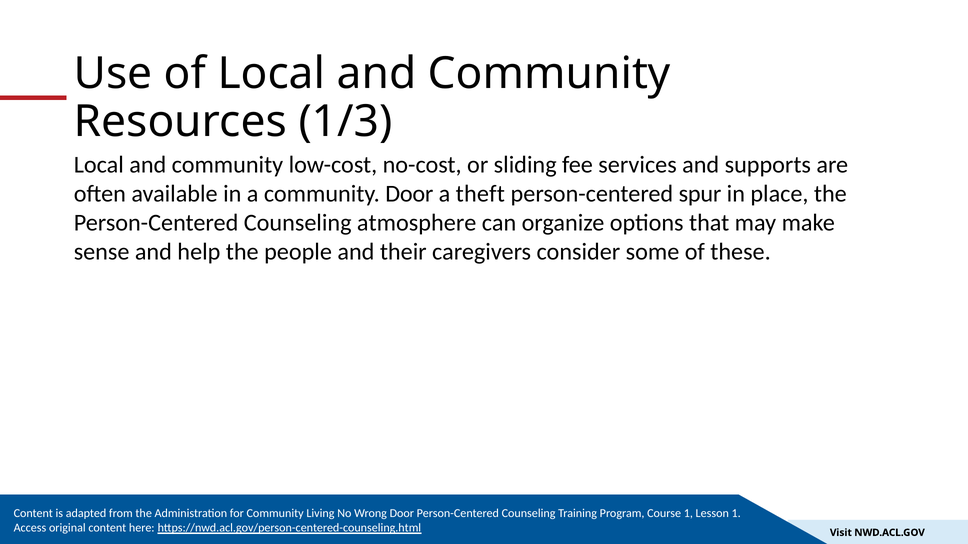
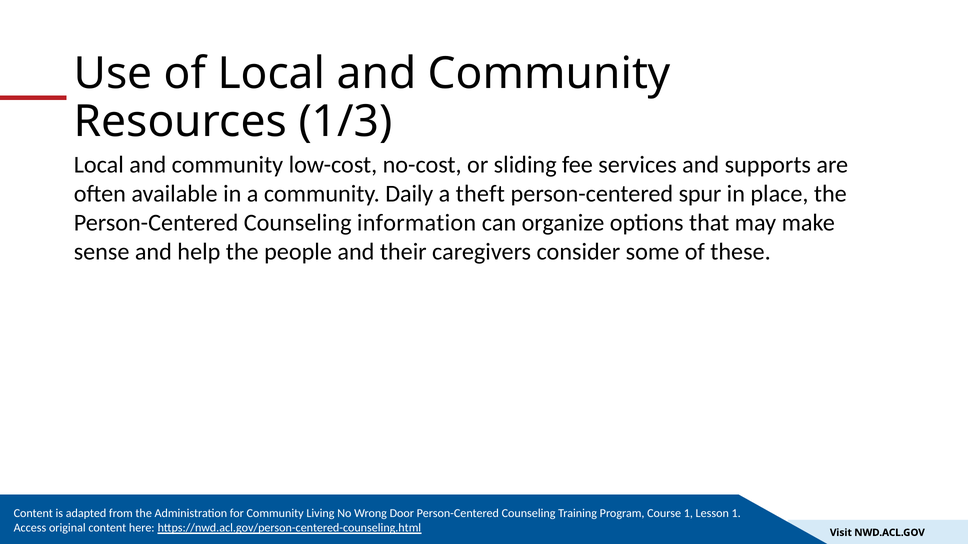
community Door: Door -> Daily (409, 194)
atmosphere: atmosphere -> information (417, 223)
